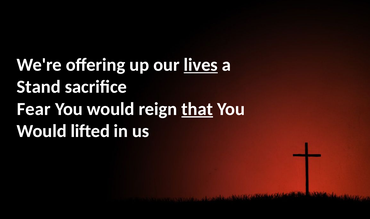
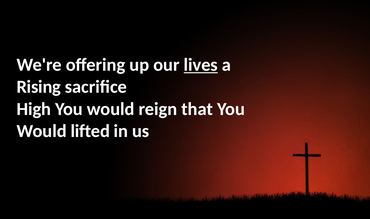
Stand: Stand -> Rising (39, 87)
Fear: Fear -> High (34, 109)
that underline: present -> none (197, 109)
